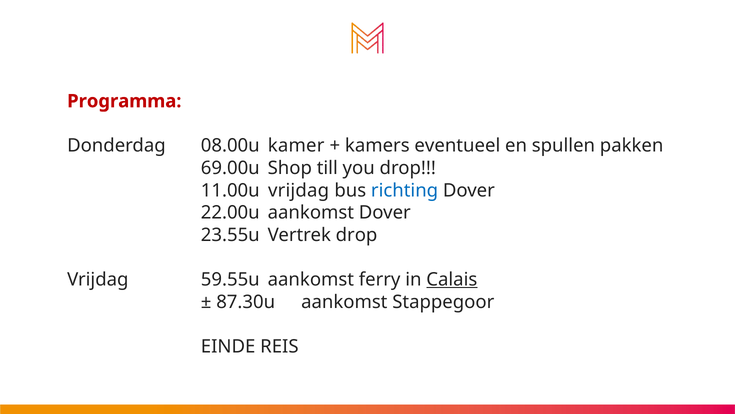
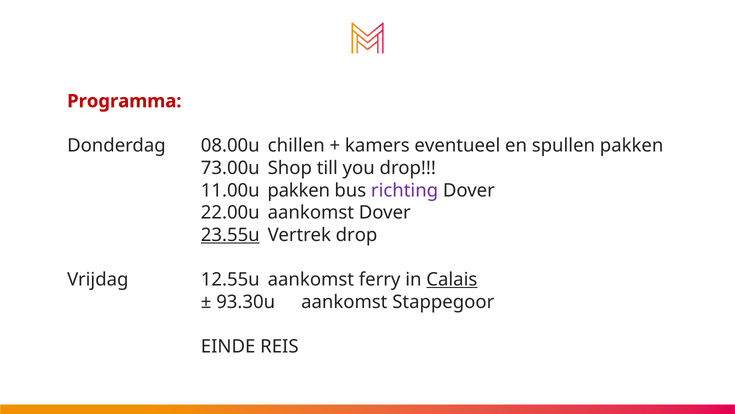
kamer: kamer -> chillen (296, 146)
69.00u: 69.00u -> 73.00u (230, 168)
11.00u vrijdag: vrijdag -> pakken (299, 190)
richting colour: blue -> purple (405, 190)
23.55u underline: none -> present (230, 235)
59.55u: 59.55u -> 12.55u (230, 279)
87.30u: 87.30u -> 93.30u (246, 302)
